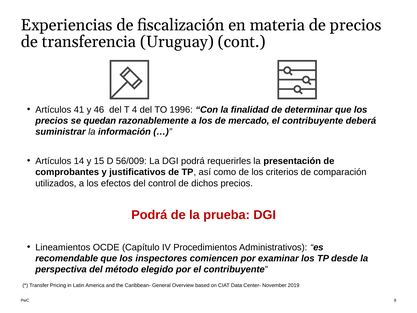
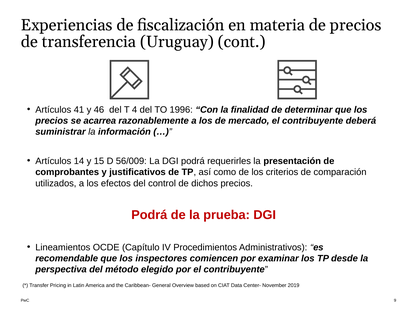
quedan: quedan -> acarrea (100, 121)
